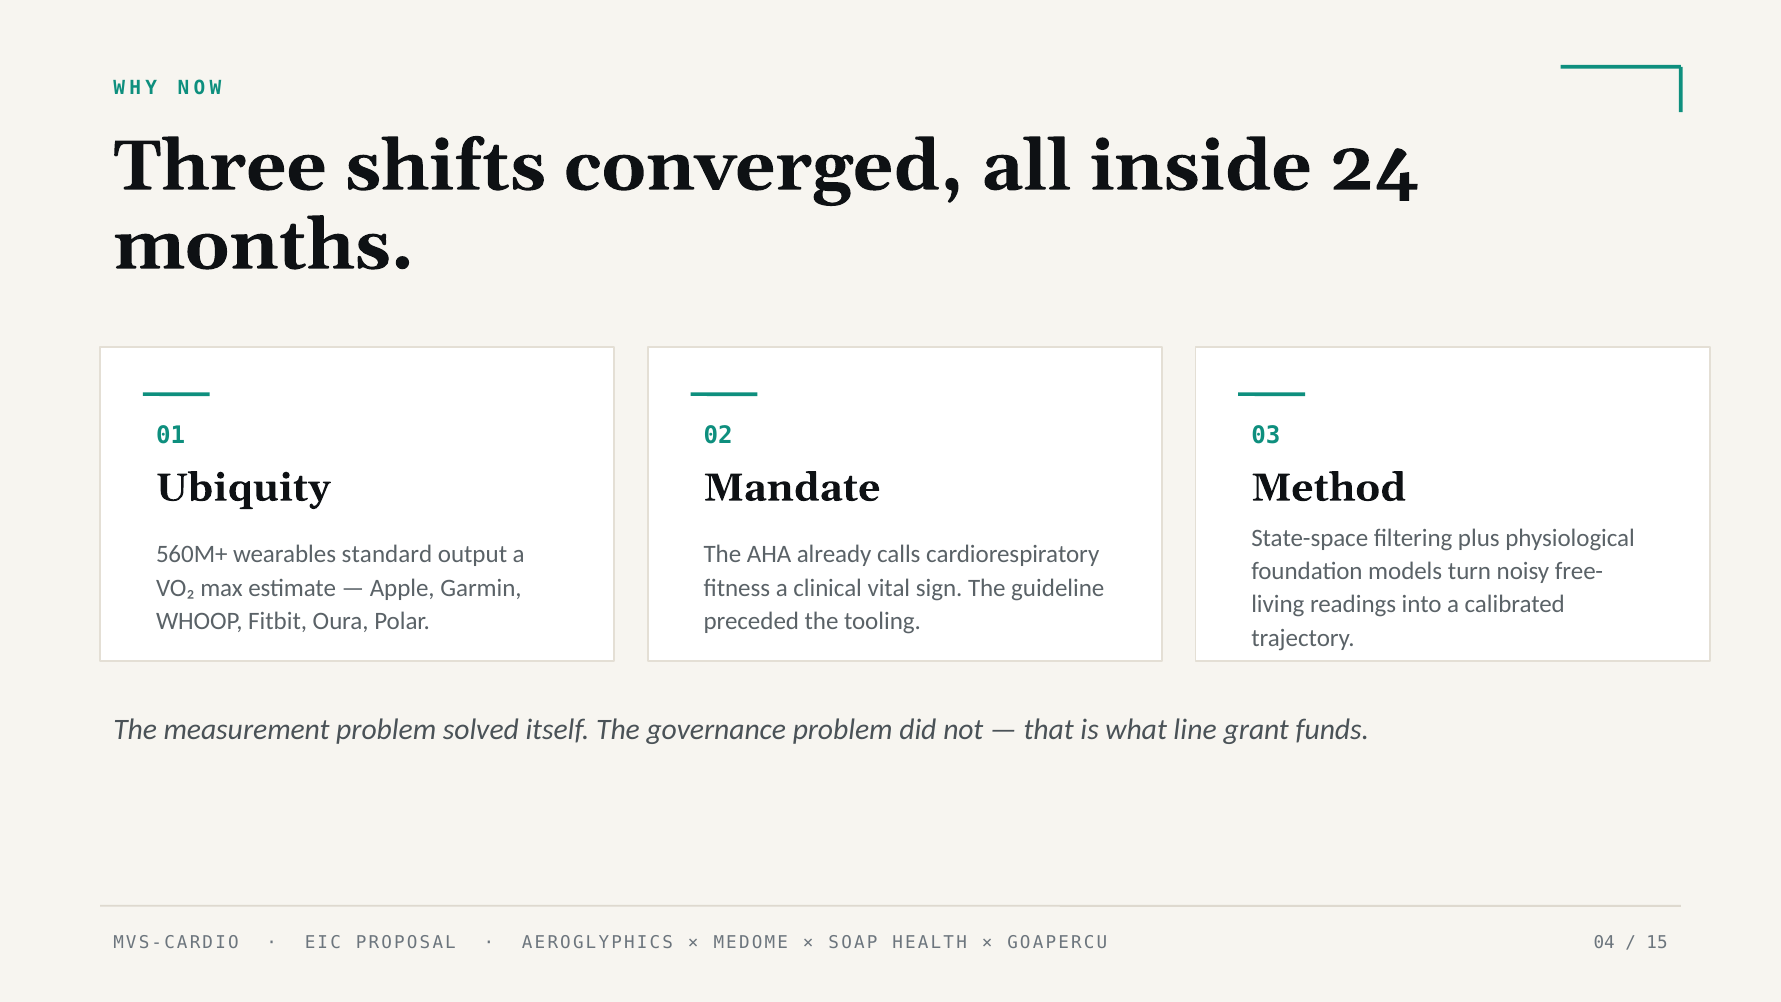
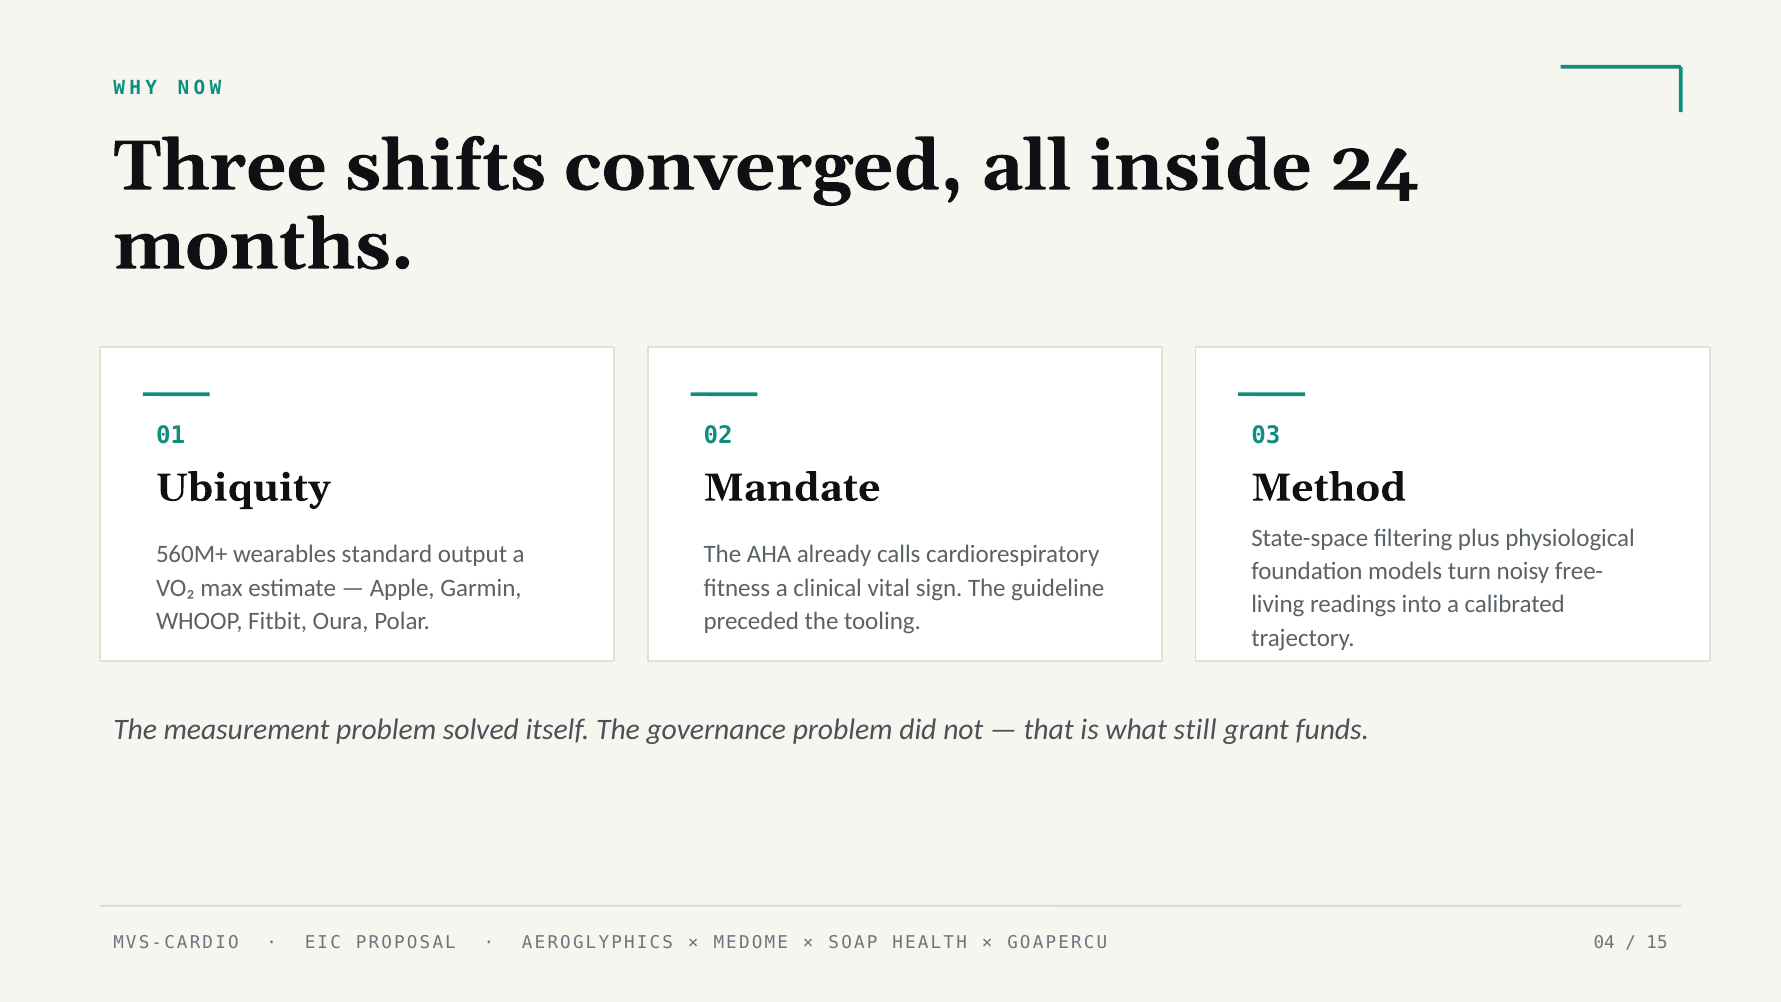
line: line -> still (1195, 730)
